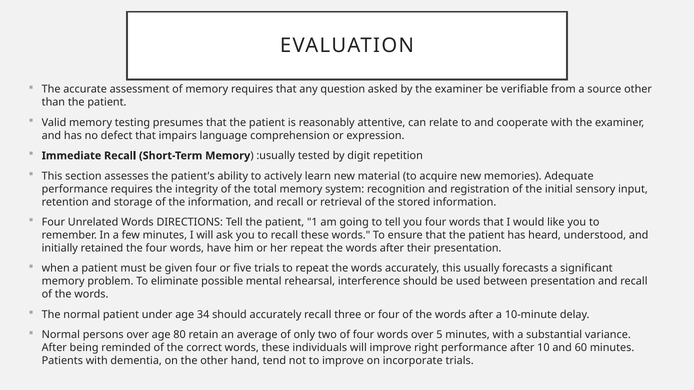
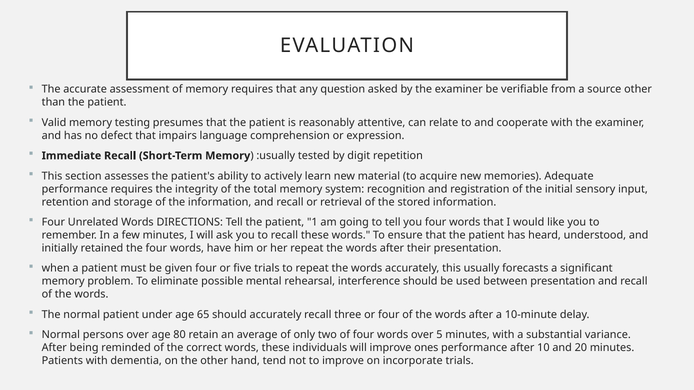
34: 34 -> 65 (203, 315)
right: right -> ones (426, 348)
60: 60 -> 20 (581, 348)
